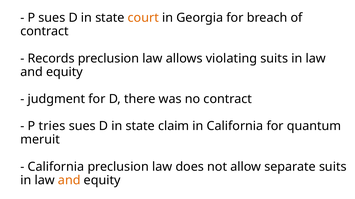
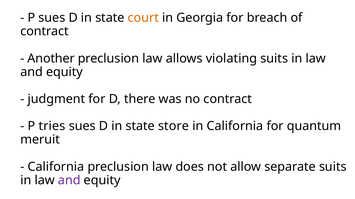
Records: Records -> Another (51, 59)
claim: claim -> store (174, 126)
and colour: orange -> purple (69, 181)
